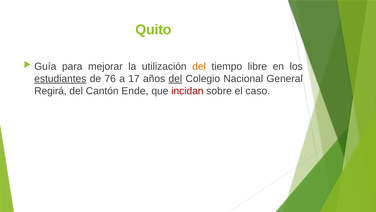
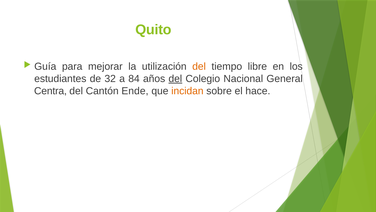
estudiantes underline: present -> none (60, 79)
76: 76 -> 32 (110, 79)
17: 17 -> 84 (134, 79)
Regirá: Regirá -> Centra (50, 91)
incidan colour: red -> orange (187, 91)
caso: caso -> hace (258, 91)
